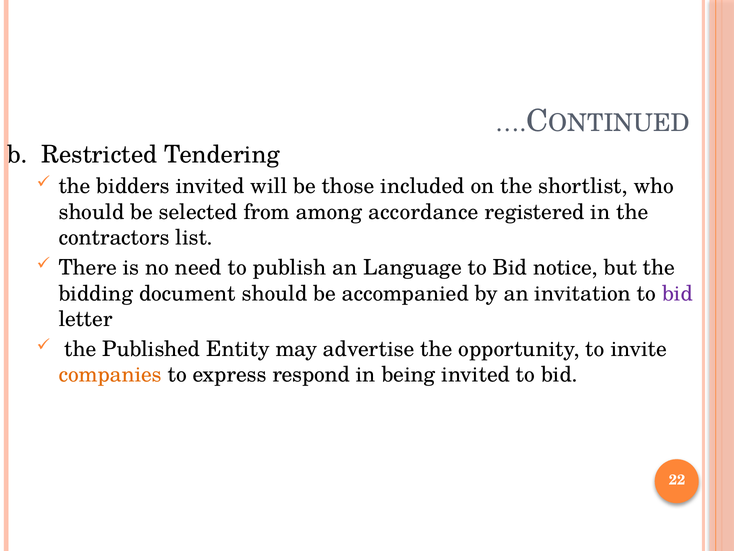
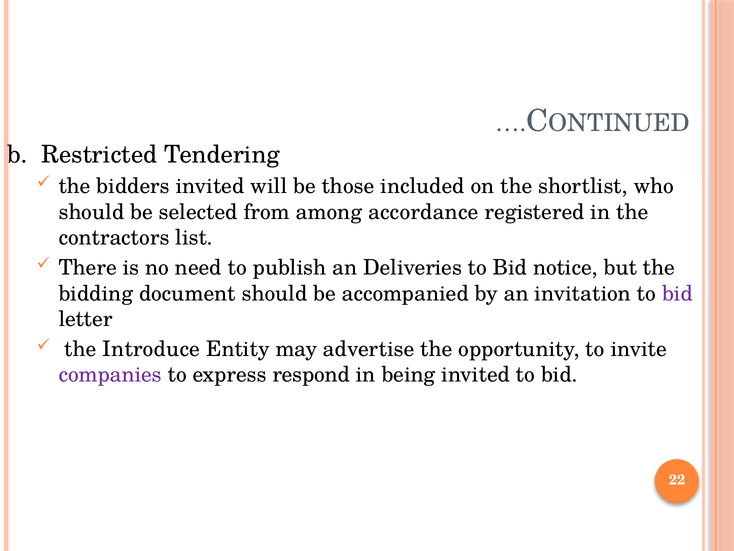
Language: Language -> Deliveries (413, 268)
Published: Published -> Introduce (151, 349)
companies colour: orange -> purple (110, 375)
